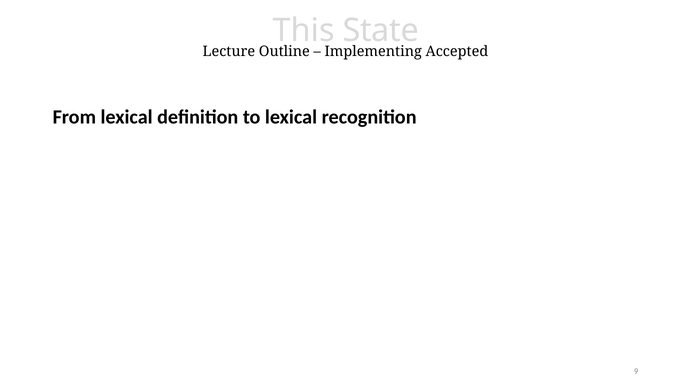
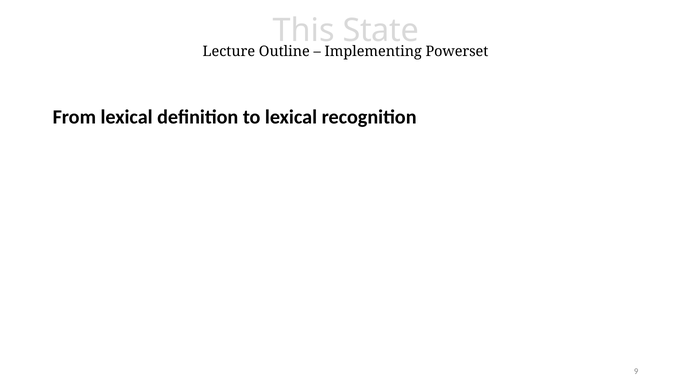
Accepted: Accepted -> Powerset (457, 52)
